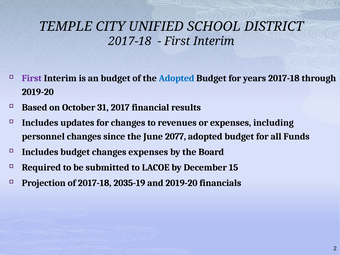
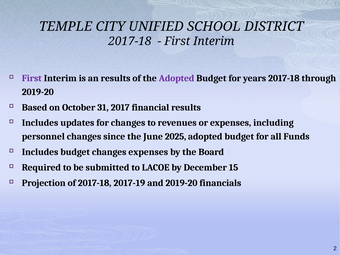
an budget: budget -> results (116, 78)
Adopted colour: blue -> purple (177, 78)
2077: 2077 -> 2025 (176, 136)
2035-19: 2035-19 -> 2017-19 (129, 183)
